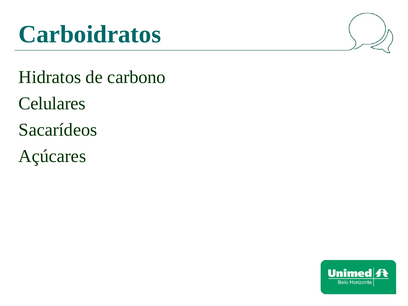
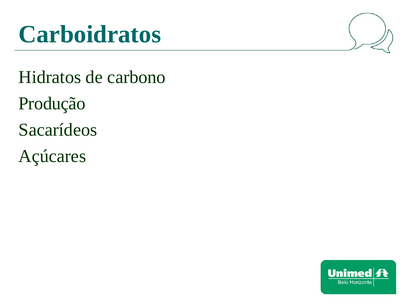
Celulares: Celulares -> Produção (52, 104)
